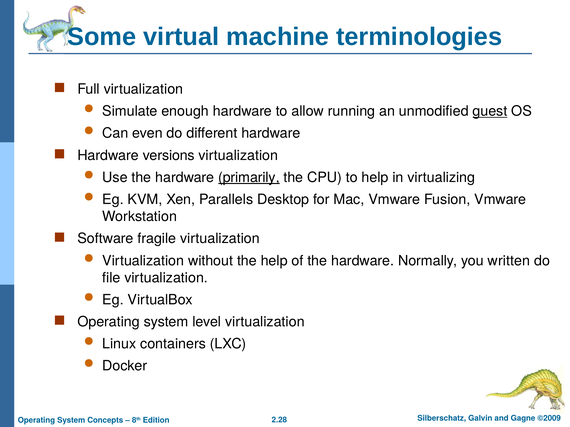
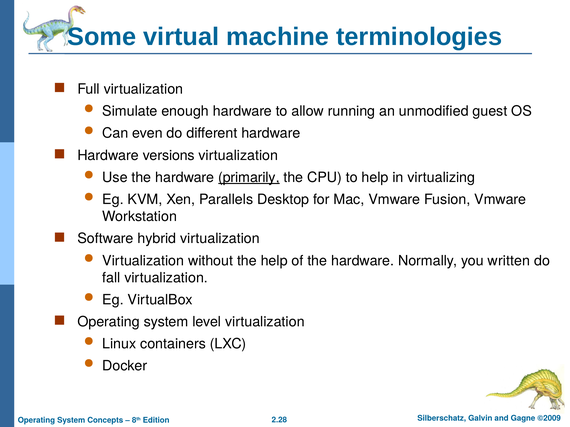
guest underline: present -> none (490, 111)
fragile: fragile -> hybrid (157, 239)
file: file -> fall (111, 278)
